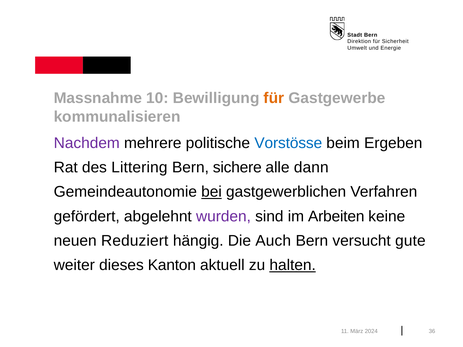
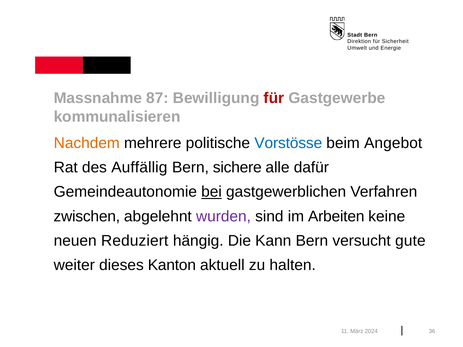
10: 10 -> 87 (157, 98)
für colour: orange -> red (274, 98)
Nachdem colour: purple -> orange (87, 143)
Ergeben: Ergeben -> Angebot (393, 143)
Littering: Littering -> Auffällig (139, 168)
dann: dann -> dafür (311, 168)
gefördert: gefördert -> zwischen (87, 216)
Auch: Auch -> Kann (273, 241)
halten underline: present -> none (293, 265)
